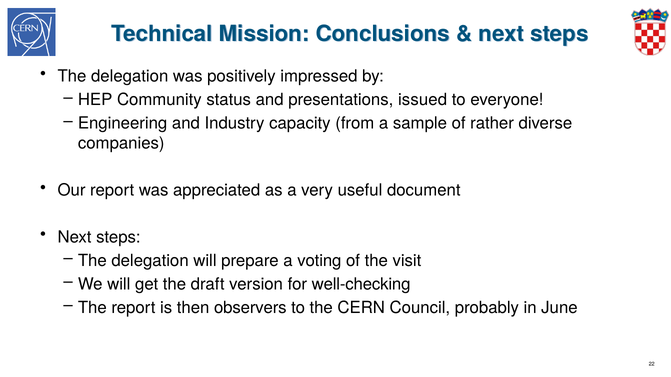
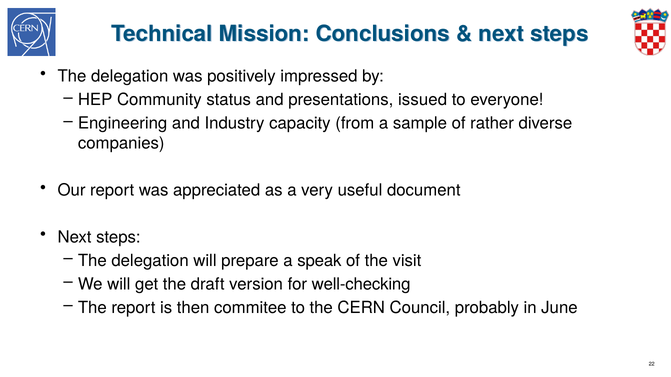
voting: voting -> speak (319, 261)
observers: observers -> commitee (250, 308)
